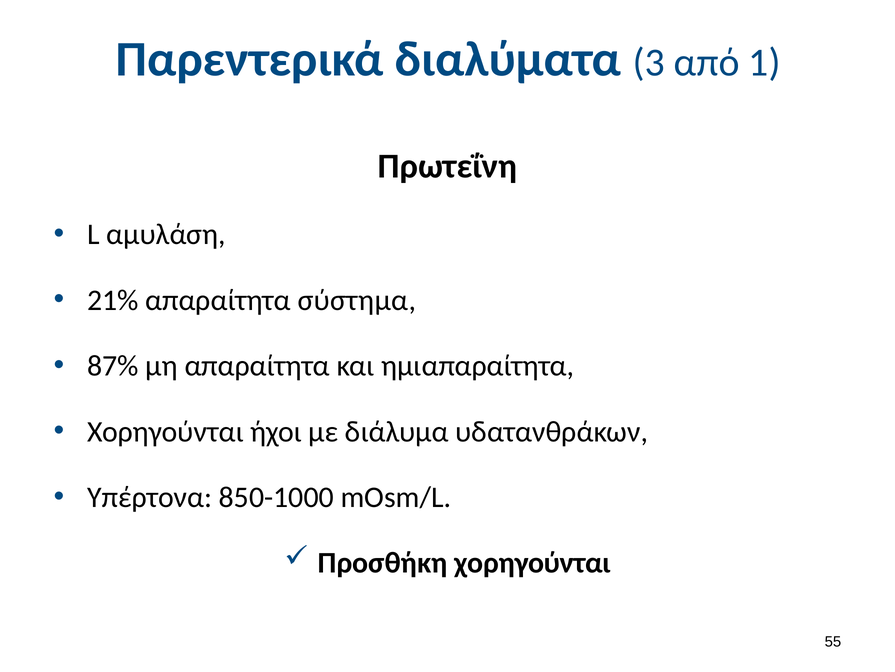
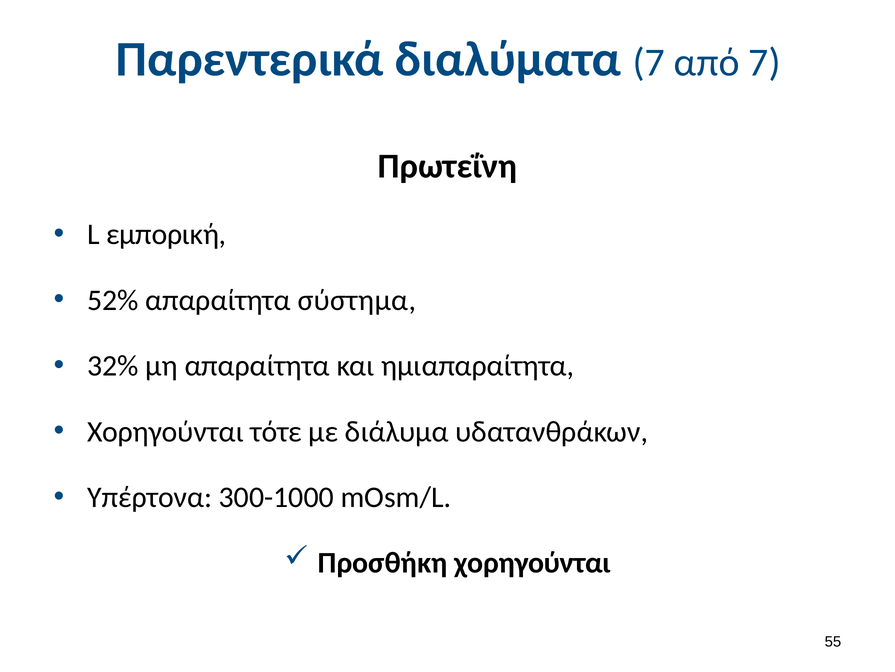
διαλύματα 3: 3 -> 7 (649, 63)
από 1: 1 -> 7 (765, 63)
αμυλάση: αμυλάση -> εμπορική (166, 234)
21%: 21% -> 52% (113, 300)
87%: 87% -> 32% (113, 366)
ήχοι: ήχοι -> τότε (276, 431)
850-1000: 850-1000 -> 300-1000 (276, 497)
